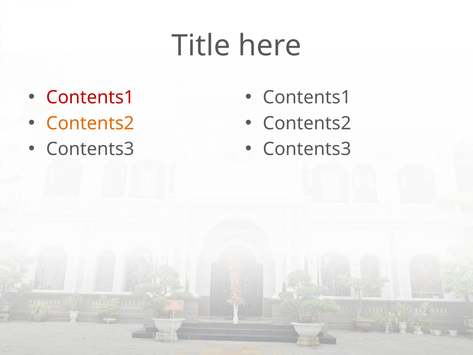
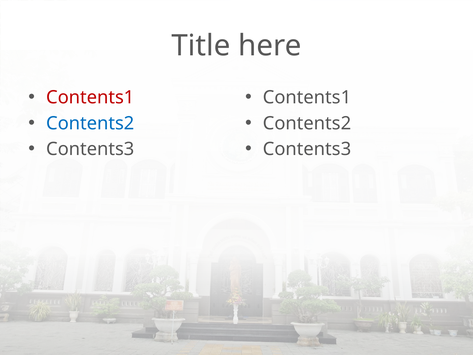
Contents2 colour: orange -> blue (90, 123)
